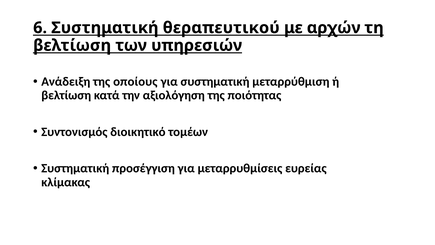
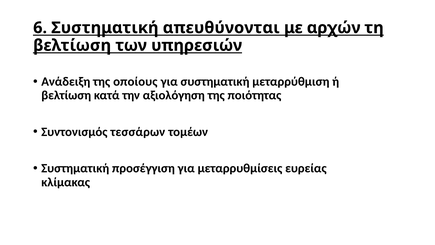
θεραπευτικού: θεραπευτικού -> απευθύνονται (221, 28)
διοικητικό: διοικητικό -> τεσσάρων (138, 132)
